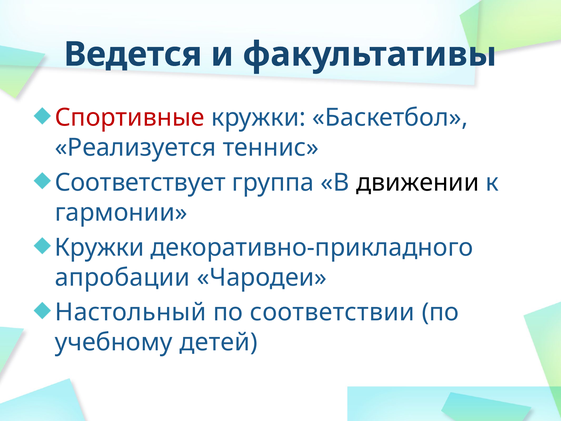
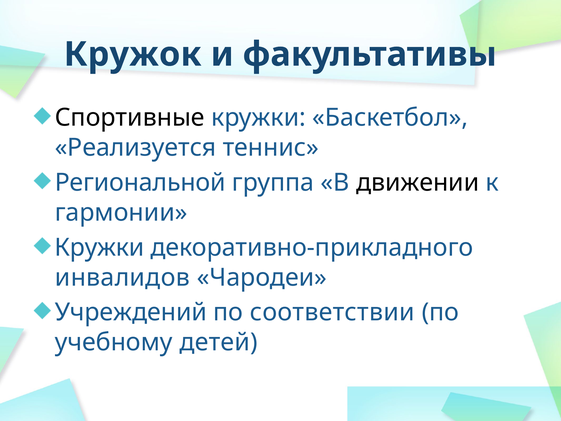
Ведется: Ведется -> Кружок (133, 54)
Спортивные colour: red -> black (130, 118)
Соответствует: Соответствует -> Региональной (140, 183)
апробации: апробации -> инвалидов (122, 277)
Настольный: Настольный -> Учреждений (131, 312)
